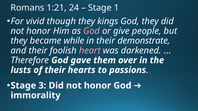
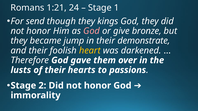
vivid: vivid -> send (35, 21)
people: people -> bronze (147, 31)
while: while -> jump (74, 41)
heart colour: pink -> yellow (90, 51)
3: 3 -> 2 (42, 86)
